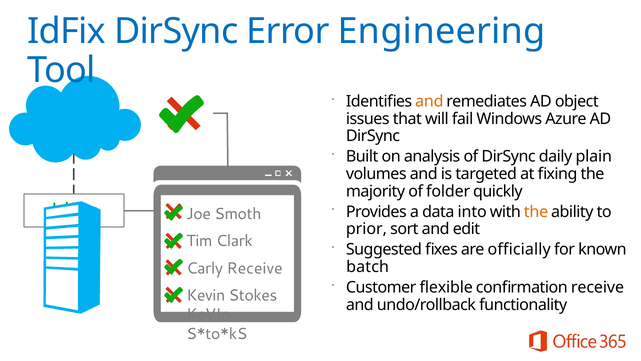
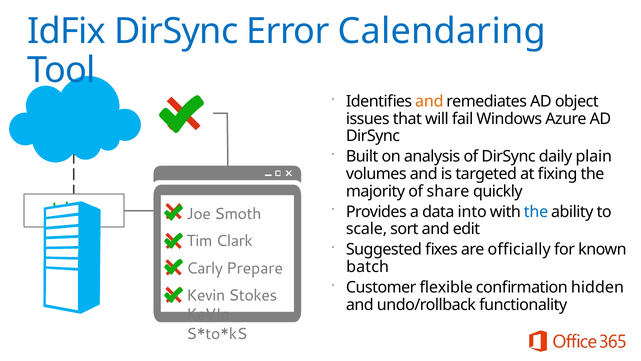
Engineering: Engineering -> Calendaring (442, 31)
folder: folder -> share (448, 191)
the colour: orange -> blue (536, 211)
prior: prior -> scale (366, 229)
Receive: Receive -> Prepare (255, 268)
confirmation receive: receive -> hidden (597, 287)
